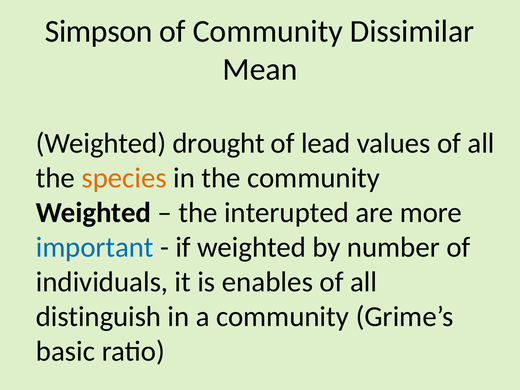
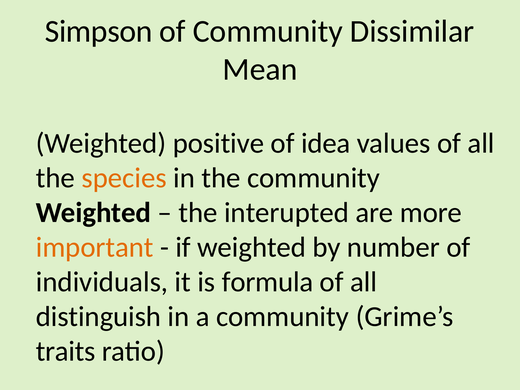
drought: drought -> positive (218, 143)
lead: lead -> idea (326, 143)
important colour: blue -> orange (95, 247)
enables: enables -> formula (268, 282)
basic: basic -> traits (66, 351)
